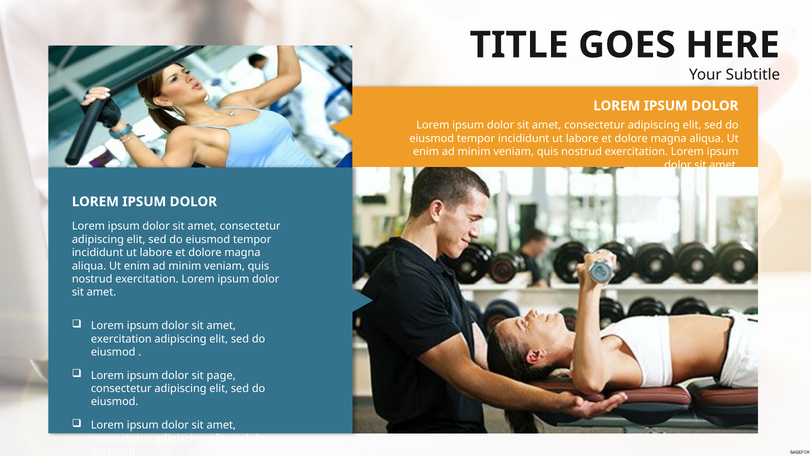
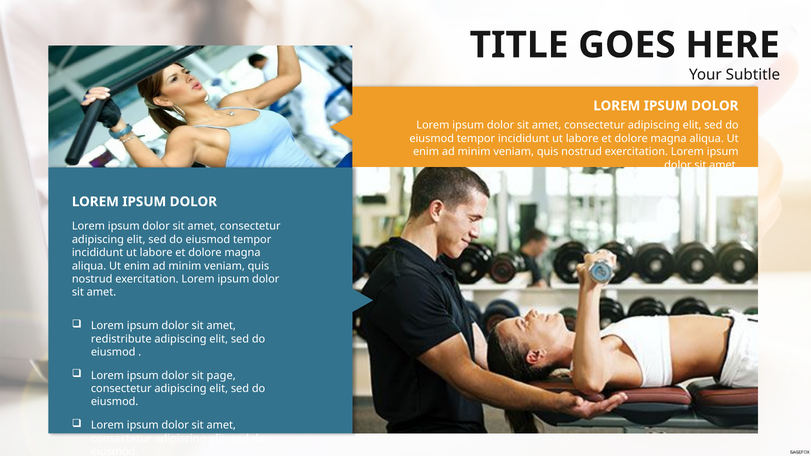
exercitation: exercitation -> redistribute (121, 339)
